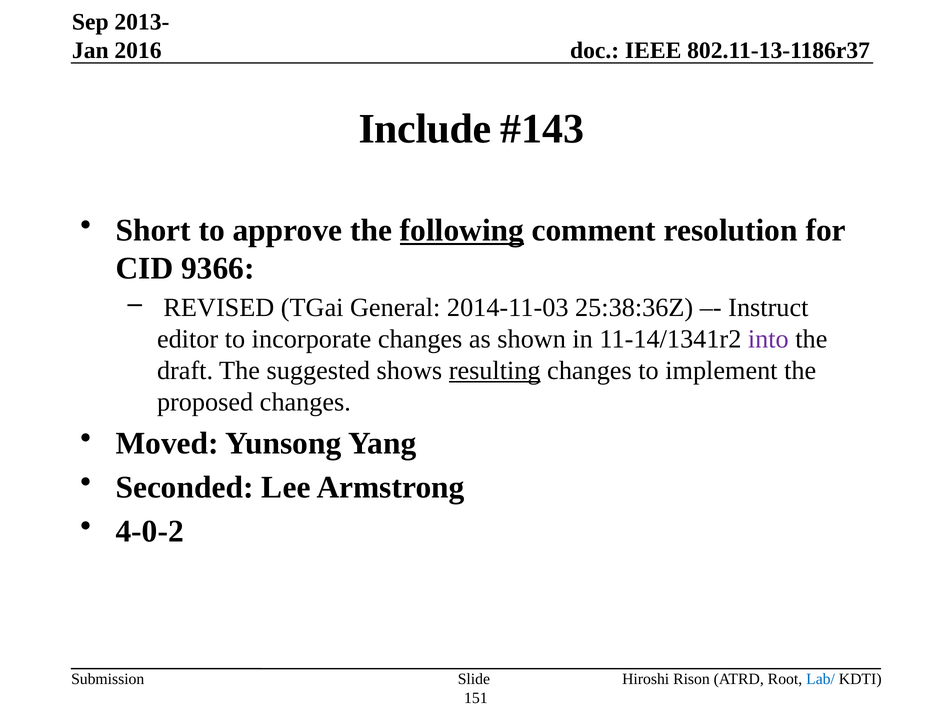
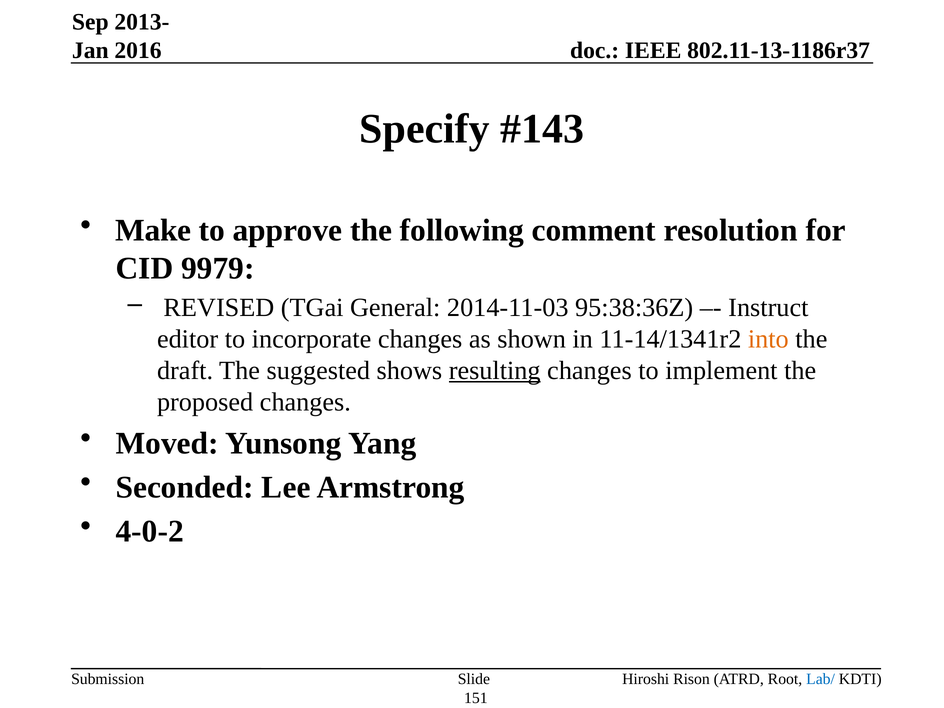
Include: Include -> Specify (425, 129)
Short: Short -> Make (153, 230)
following underline: present -> none (462, 230)
9366: 9366 -> 9979 (218, 268)
25:38:36Z: 25:38:36Z -> 95:38:36Z (634, 308)
into colour: purple -> orange (768, 339)
